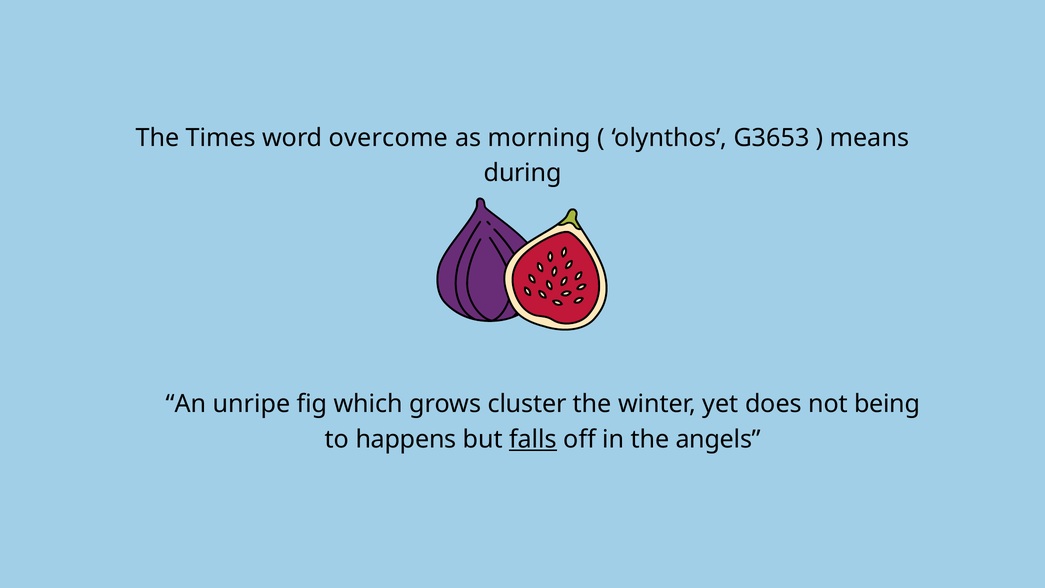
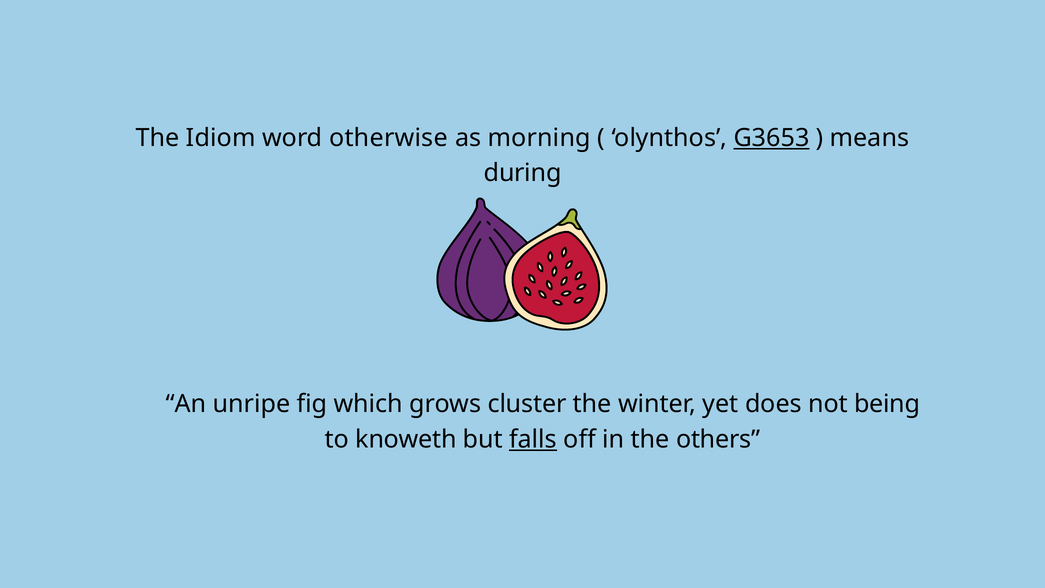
Times: Times -> Idiom (221, 138)
overcome: overcome -> otherwise (389, 138)
G3653 underline: none -> present (772, 138)
happens: happens -> knoweth (406, 439)
angels: angels -> others (718, 439)
